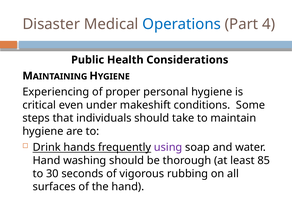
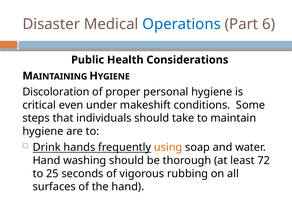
4: 4 -> 6 (269, 24)
Experiencing: Experiencing -> Discoloration (56, 92)
using colour: purple -> orange (168, 147)
85: 85 -> 72 (264, 160)
30: 30 -> 25 (52, 174)
